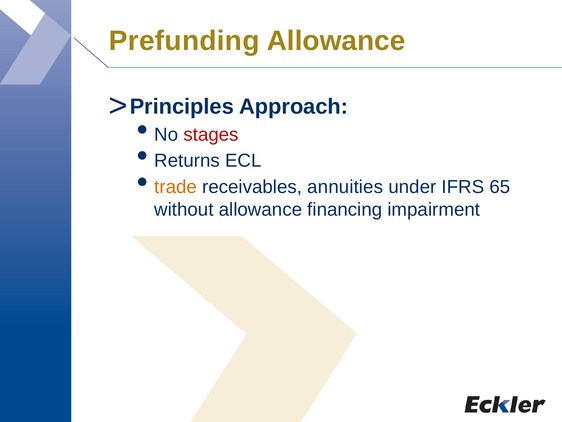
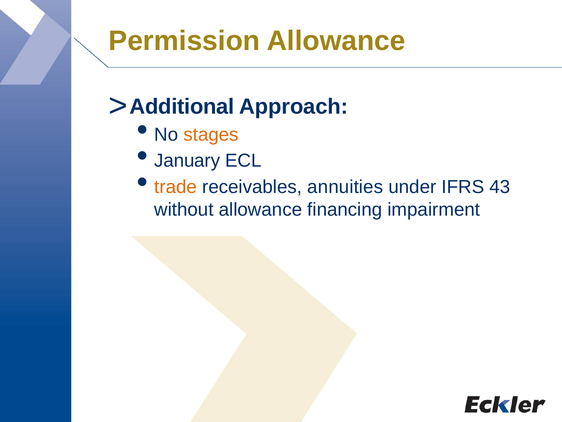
Prefunding: Prefunding -> Permission (184, 41)
Principles: Principles -> Additional (182, 106)
stages colour: red -> orange (211, 134)
Returns: Returns -> January (187, 161)
65: 65 -> 43 (500, 187)
